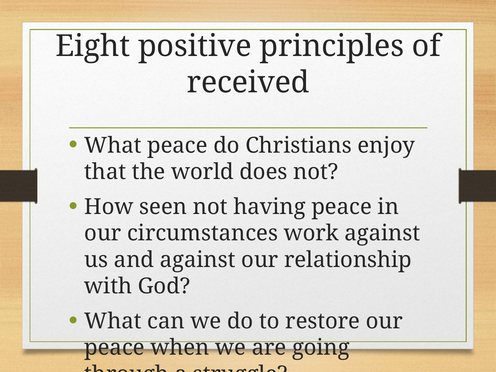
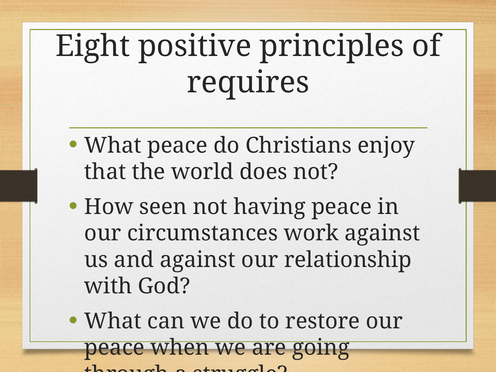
received: received -> requires (248, 83)
